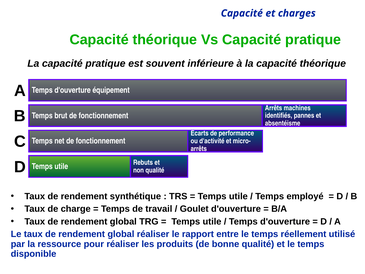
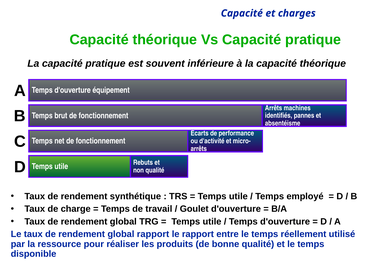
global réaliser: réaliser -> rapport (153, 234)
